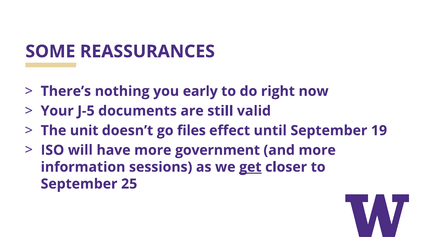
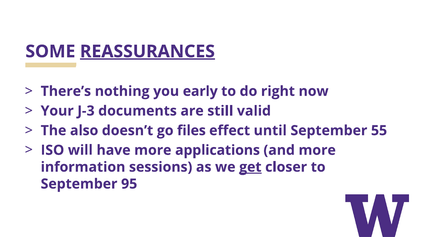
REASSURANCES underline: none -> present (147, 52)
J-5: J-5 -> J-3 (86, 111)
unit: unit -> also (84, 131)
19: 19 -> 55 (379, 131)
government: government -> applications (218, 150)
25: 25 -> 95 (129, 184)
